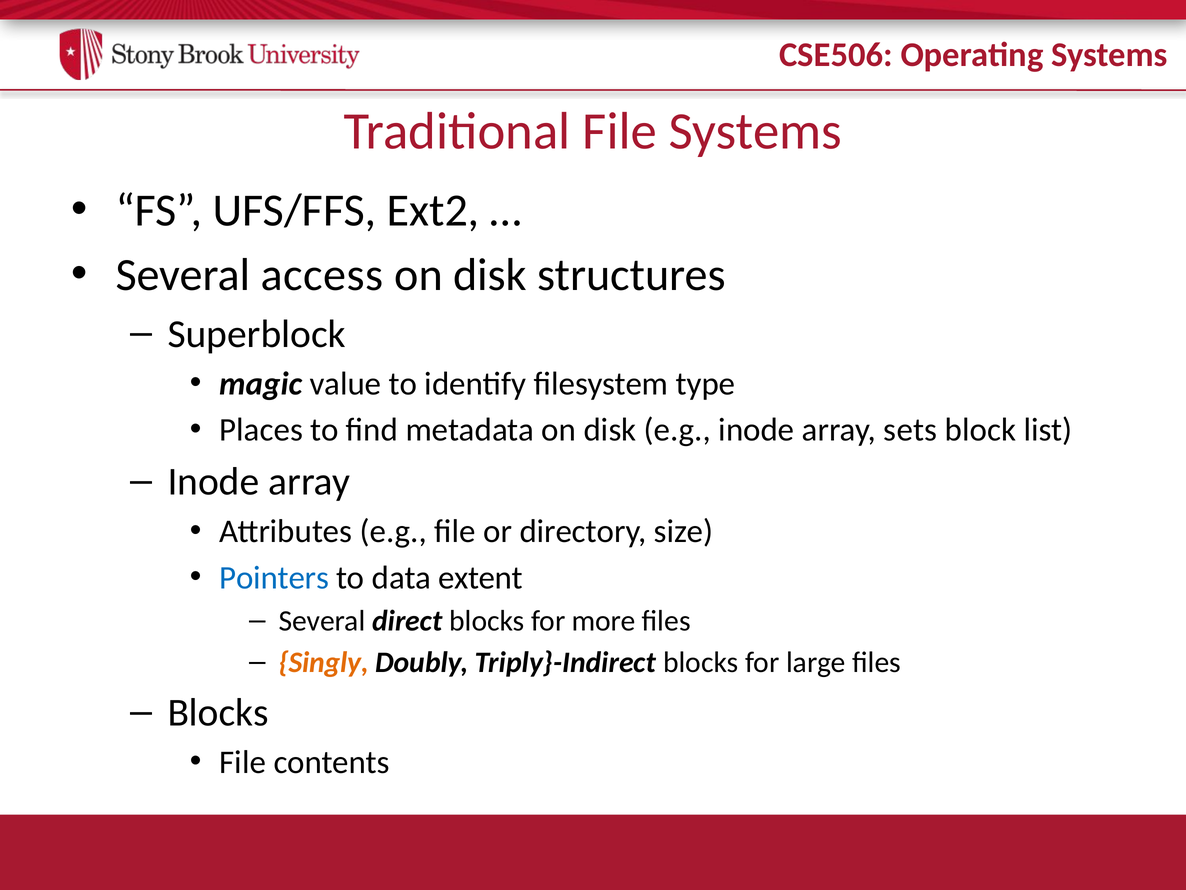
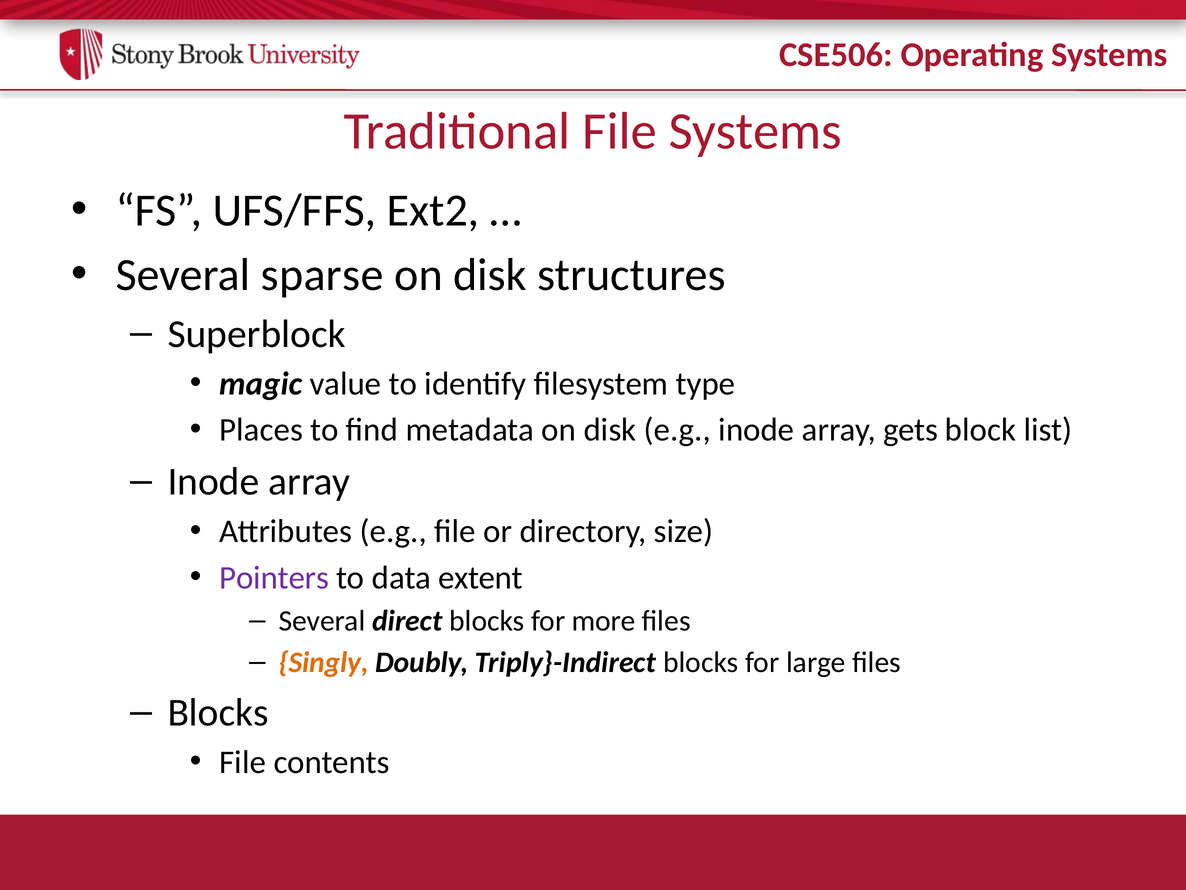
access: access -> sparse (322, 275)
sets: sets -> gets (911, 430)
Pointers colour: blue -> purple (274, 577)
